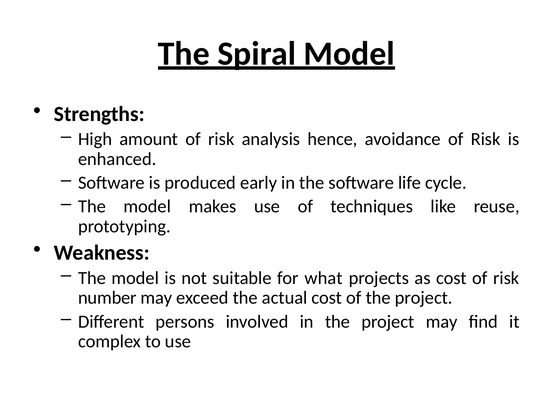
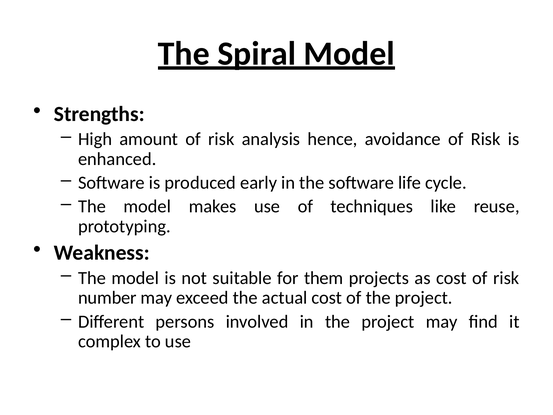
what: what -> them (324, 278)
